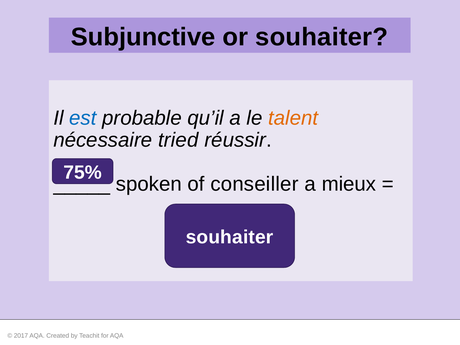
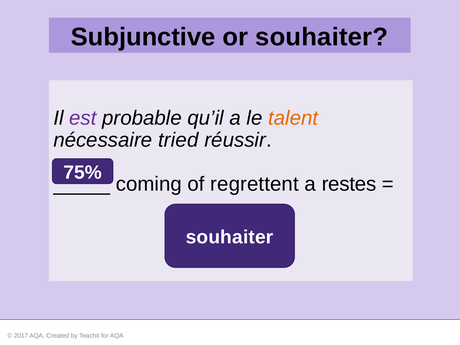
est colour: blue -> purple (83, 118)
spoken: spoken -> coming (149, 184)
conseiller: conseiller -> regrettent (255, 184)
mieux: mieux -> restes (349, 184)
